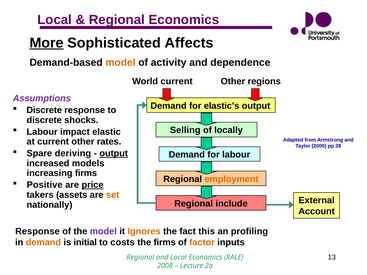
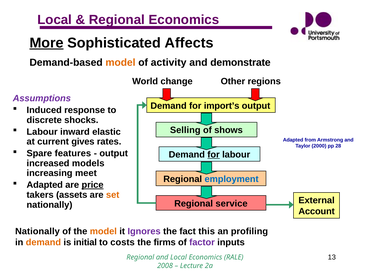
dependence: dependence -> demonstrate (240, 62)
World current: current -> change (177, 81)
elastic’s: elastic’s -> import’s (222, 106)
Discrete: Discrete -> Induced (44, 110)
locally: locally -> shows (229, 130)
impact: impact -> inward (75, 132)
at current other: other -> gives (83, 142)
deriving: deriving -> features (73, 154)
output underline: present -> none (114, 154)
for underline: none -> present (214, 155)
increasing firms: firms -> meet (86, 173)
employment colour: orange -> blue (232, 179)
Positive: Positive -> Adapted (45, 185)
include: include -> service (232, 204)
Response: Response -> Nationally (37, 232)
model colour: purple -> orange (103, 232)
Ignores colour: orange -> purple (144, 232)
factor colour: orange -> purple (202, 243)
